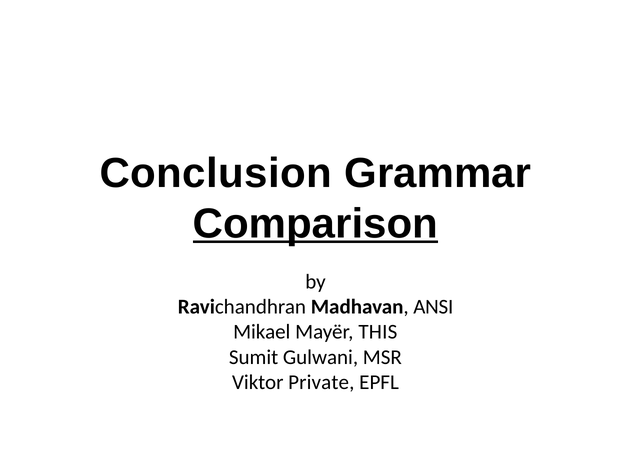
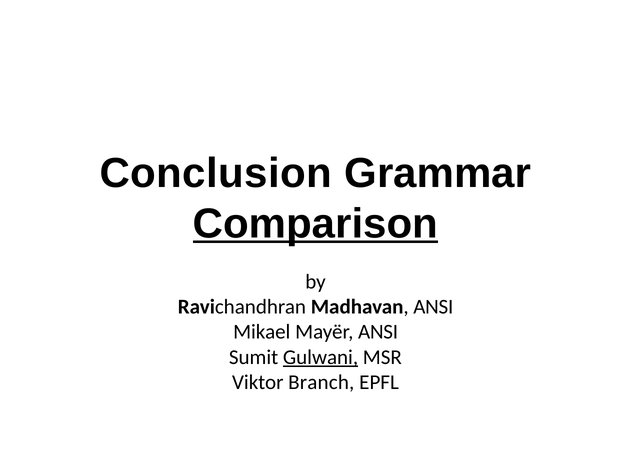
Mayër THIS: THIS -> ANSI (378, 332)
Gulwani underline: none -> present (321, 357)
Private: Private -> Branch (321, 383)
